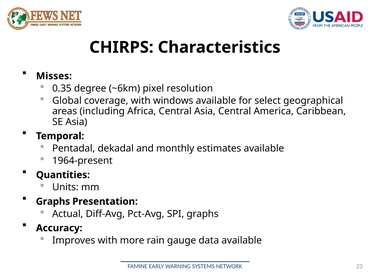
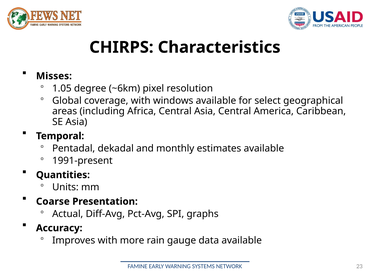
0.35: 0.35 -> 1.05 (62, 89)
1964-present: 1964-present -> 1991-present (82, 161)
Graphs: Graphs -> Coarse (53, 202)
